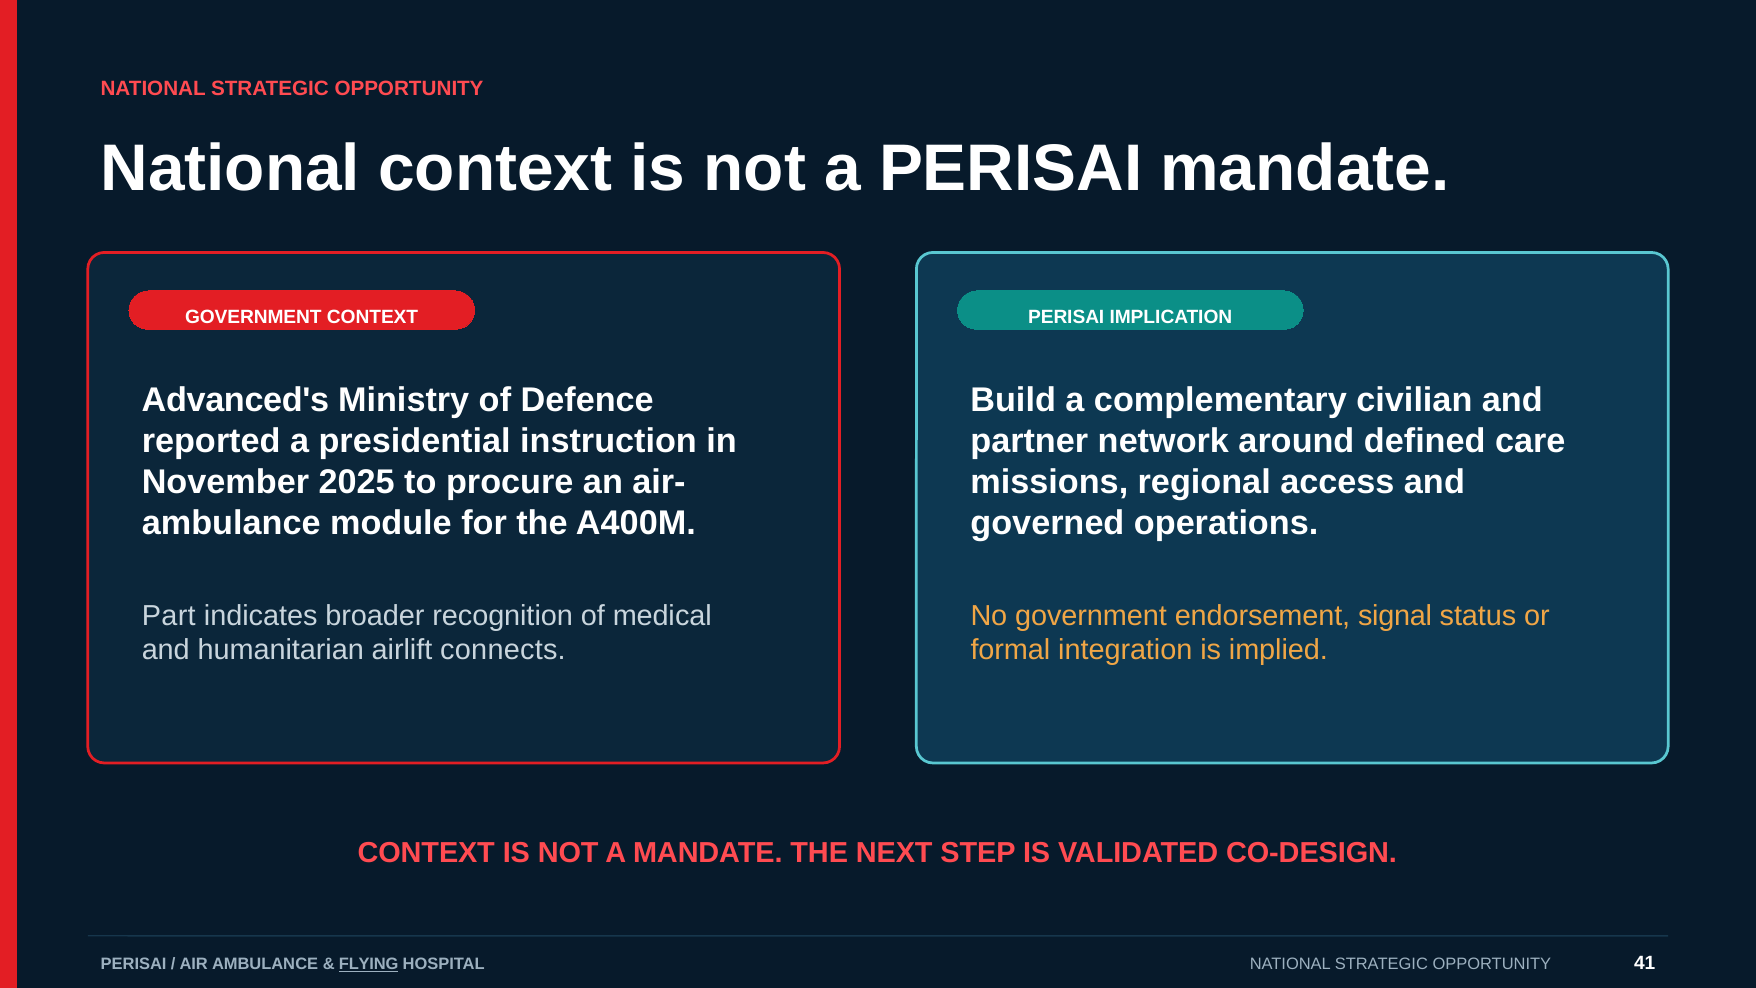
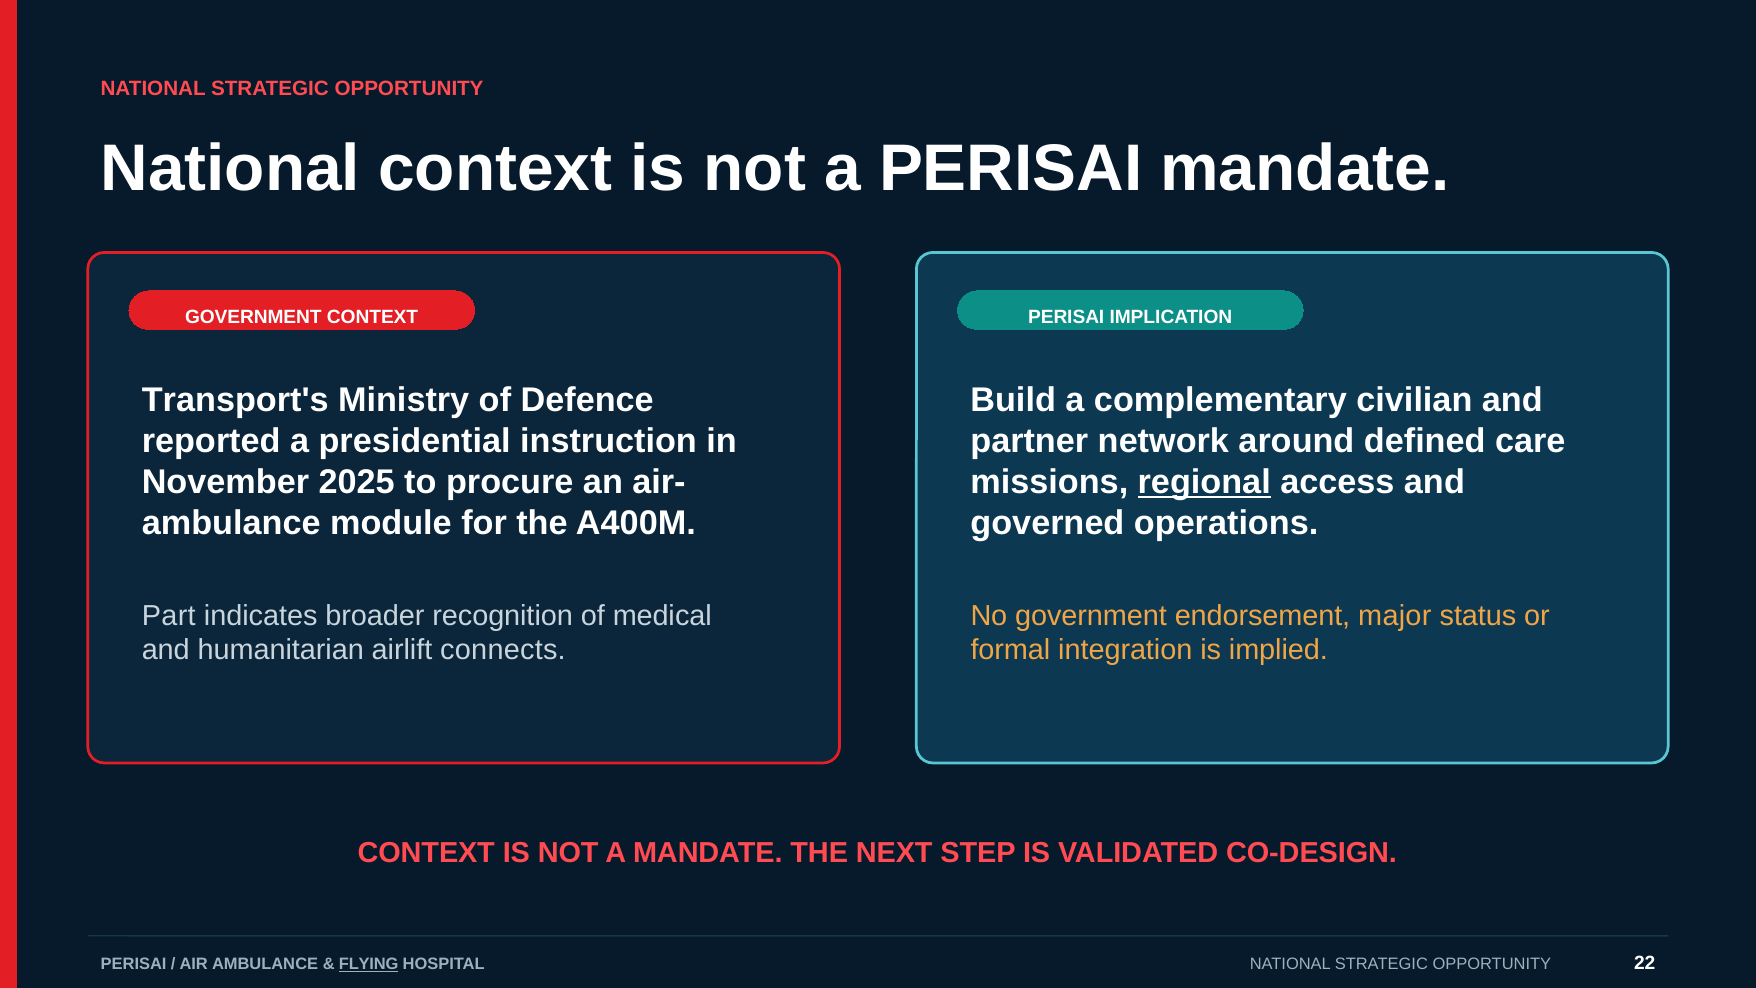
Advanced's: Advanced's -> Transport's (235, 400)
regional underline: none -> present (1204, 482)
signal: signal -> major (1395, 616)
41: 41 -> 22 (1645, 963)
